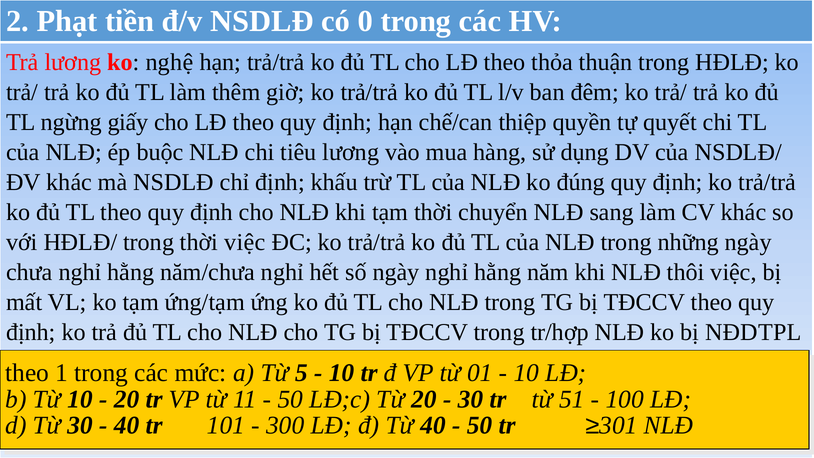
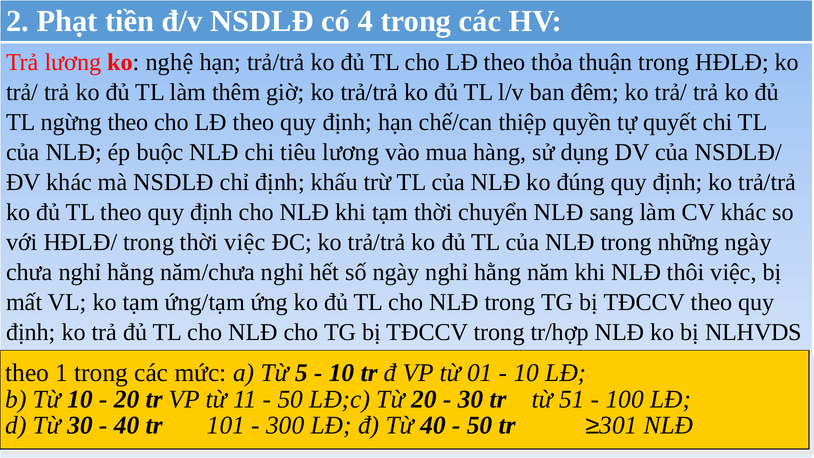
0: 0 -> 4 (365, 21)
ngừng giấy: giấy -> theo (128, 122)
NĐDTPL: NĐDTPL -> NLHVDS (753, 332)
